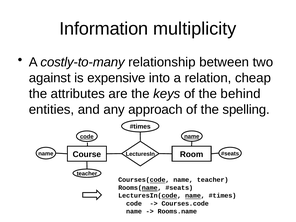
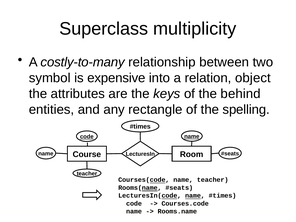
Information: Information -> Superclass (104, 29)
against: against -> symbol (50, 78)
cheap: cheap -> object (253, 78)
approach: approach -> rectangle (155, 109)
